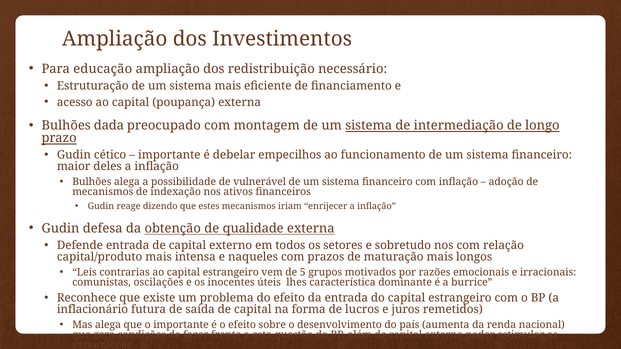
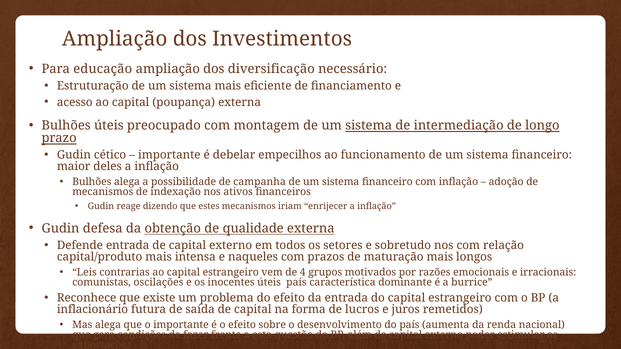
redistribuição: redistribuição -> diversificação (271, 69)
Bulhões dada: dada -> úteis (109, 126)
vulnerável: vulnerável -> campanha (260, 182)
5: 5 -> 4 (303, 273)
úteis lhes: lhes -> país (296, 283)
